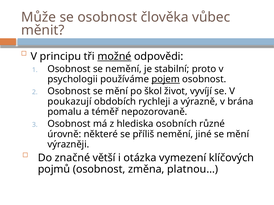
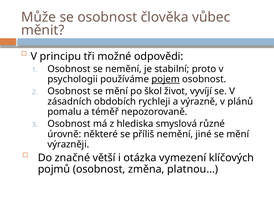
možné underline: present -> none (114, 56)
poukazují: poukazují -> zásadních (70, 102)
brána: brána -> plánů (240, 102)
osobních: osobních -> smyslová (176, 124)
